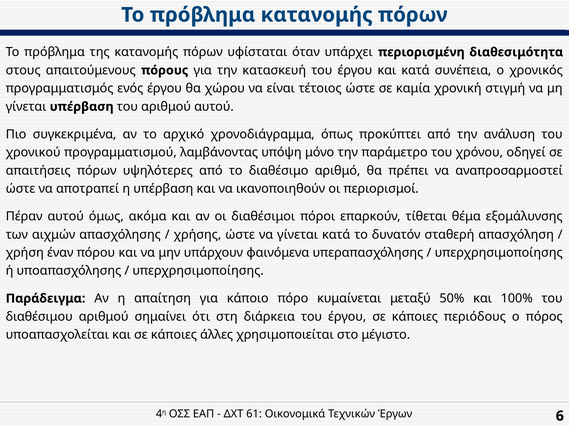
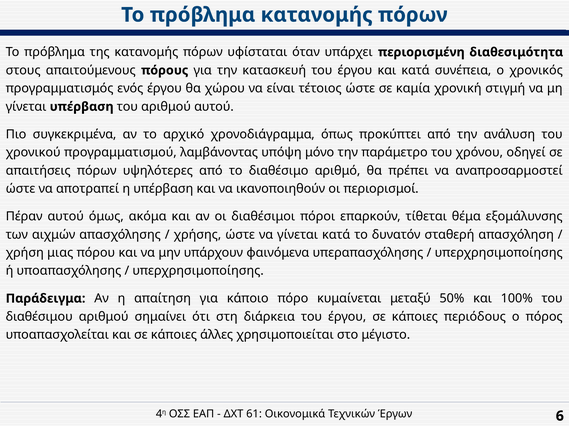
έναν: έναν -> μιας (60, 253)
